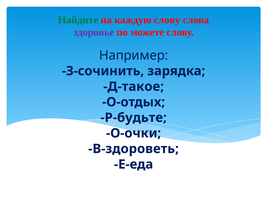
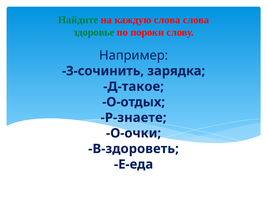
каждую слову: слову -> слова (167, 20)
здоровье colour: purple -> green (94, 32)
можете: можете -> пороки (147, 32)
Р-будьте: Р-будьте -> Р-знаете (134, 118)
